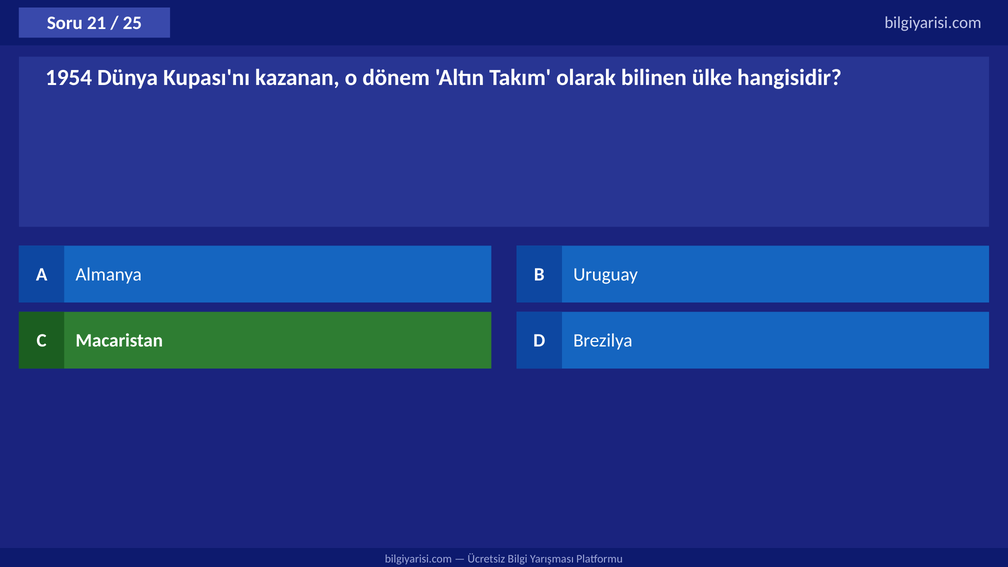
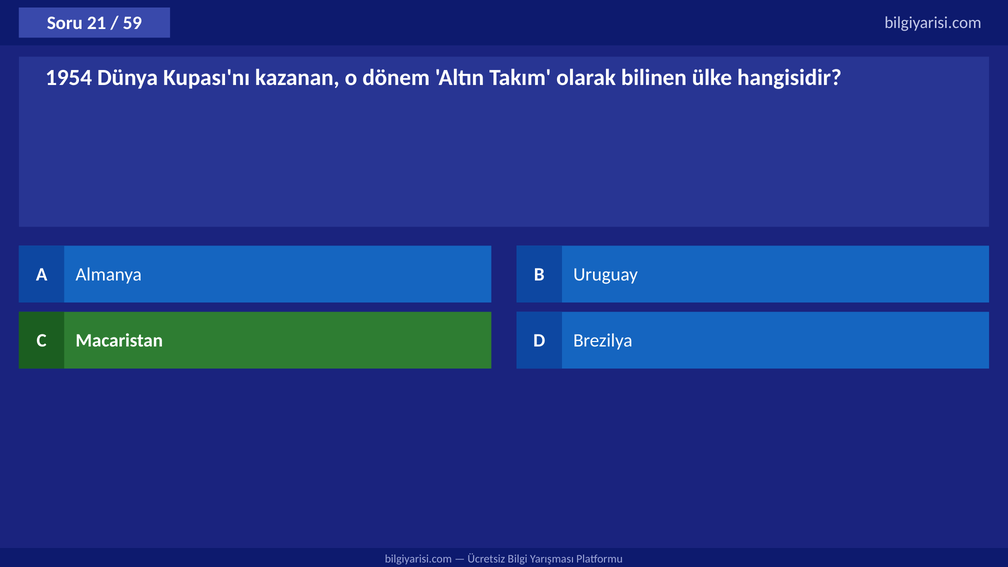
25: 25 -> 59 (132, 23)
